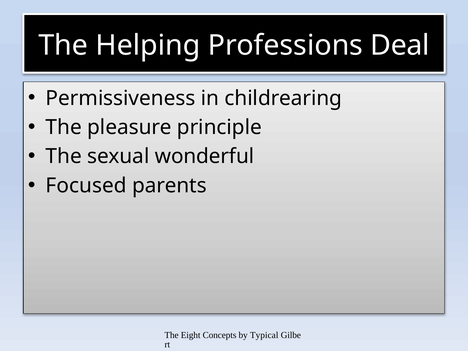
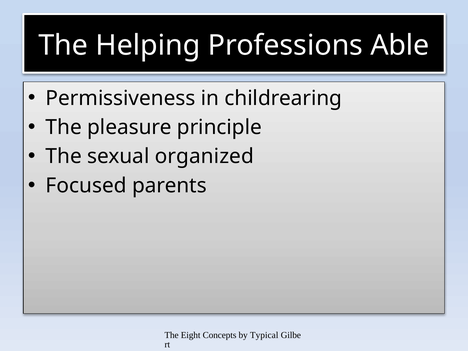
Deal: Deal -> Able (400, 45)
wonderful: wonderful -> organized (204, 156)
